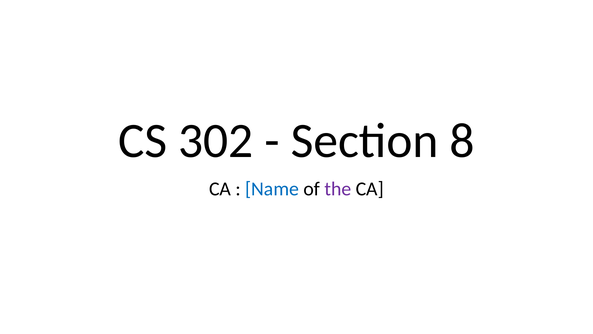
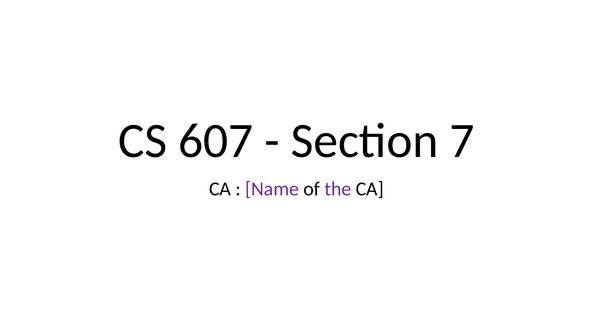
302: 302 -> 607 (216, 141)
8: 8 -> 7 (462, 141)
Name colour: blue -> purple (272, 189)
